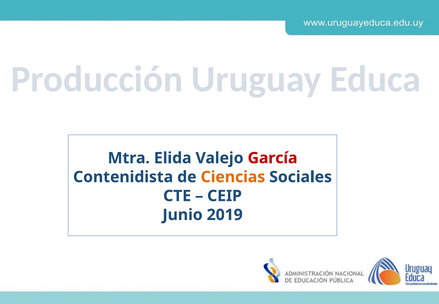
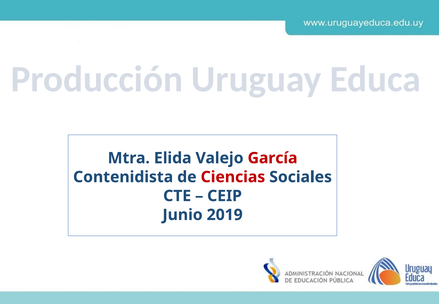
Ciencias colour: orange -> red (233, 177)
